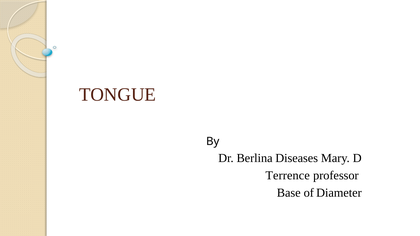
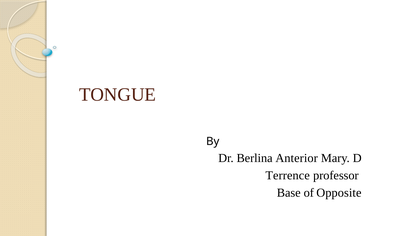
Diseases: Diseases -> Anterior (297, 158)
Diameter: Diameter -> Opposite (339, 193)
